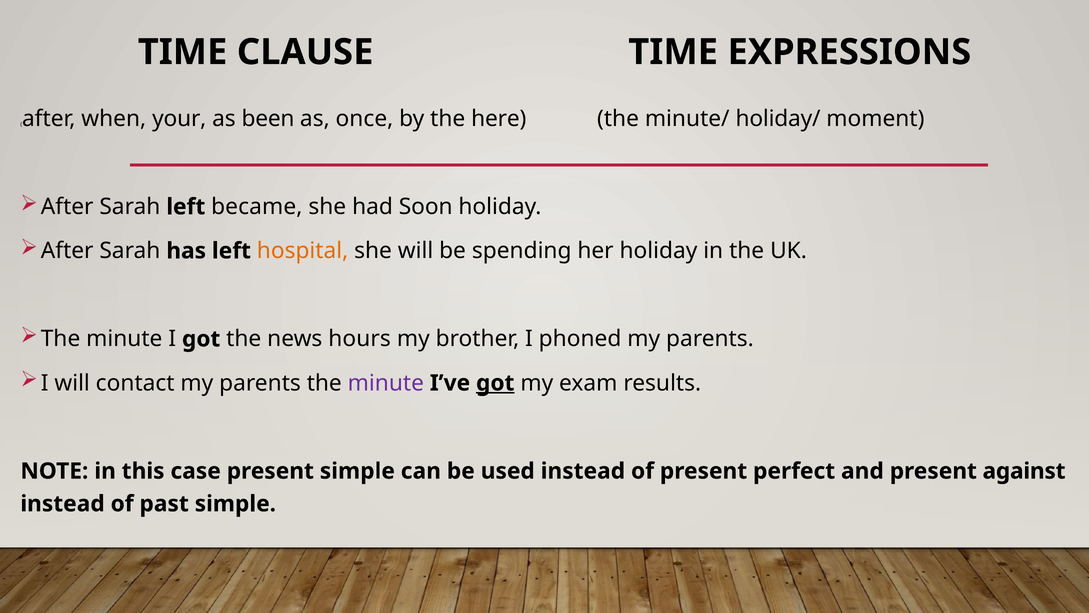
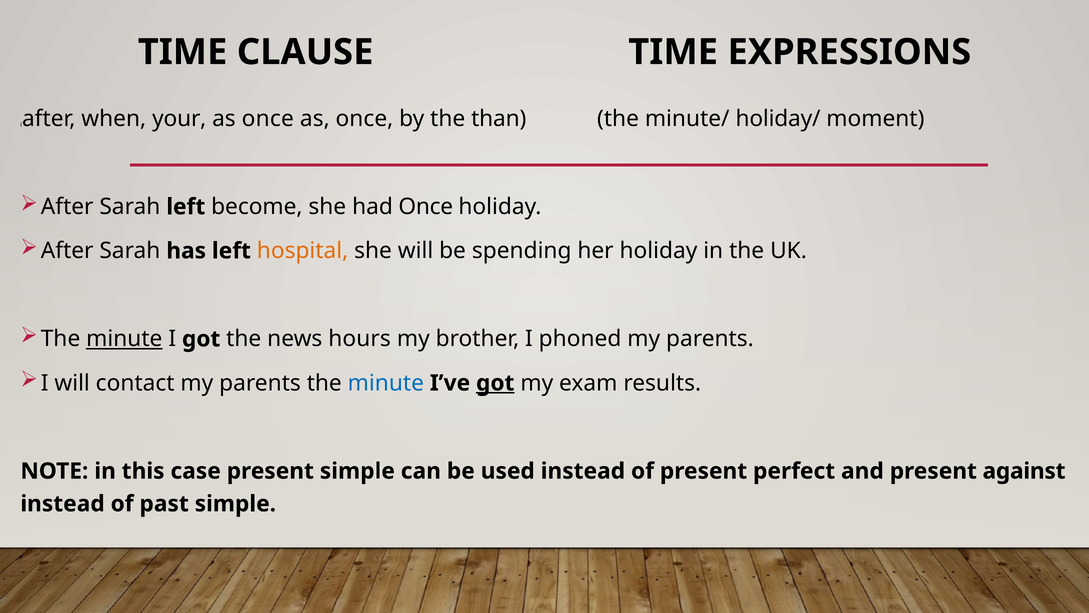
been: been -> once (268, 119)
here: here -> than (499, 119)
became: became -> become (257, 207)
had Soon: Soon -> Once (426, 207)
minute underline: none -> present (124, 339)
minute colour: purple -> blue (386, 383)
